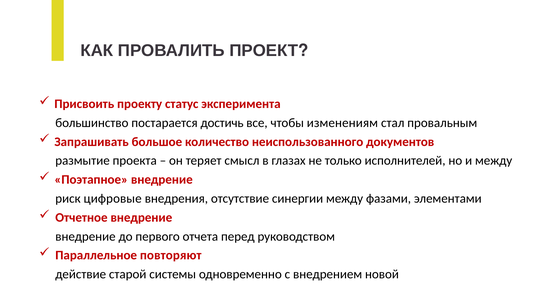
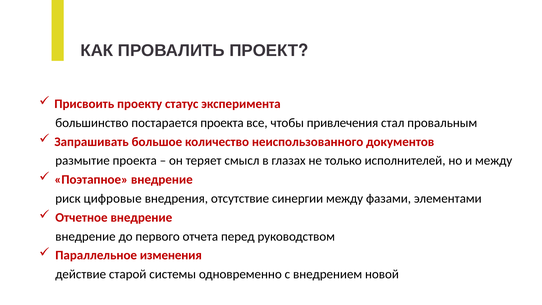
постарается достичь: достичь -> проекта (222, 123)
изменениям: изменениям -> привлечения (343, 123)
повторяют: повторяют -> изменения (171, 255)
